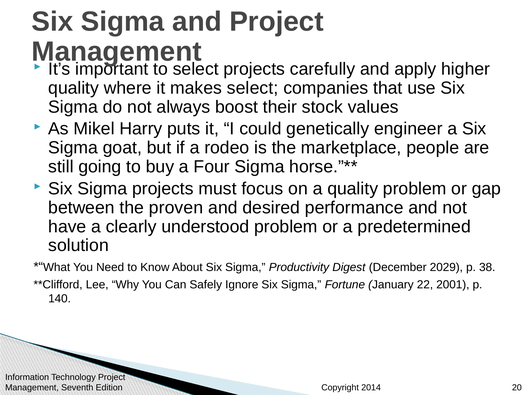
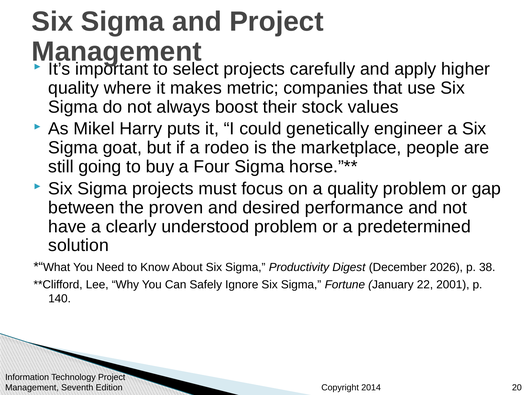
makes select: select -> metric (253, 88)
2029: 2029 -> 2026 (446, 267)
